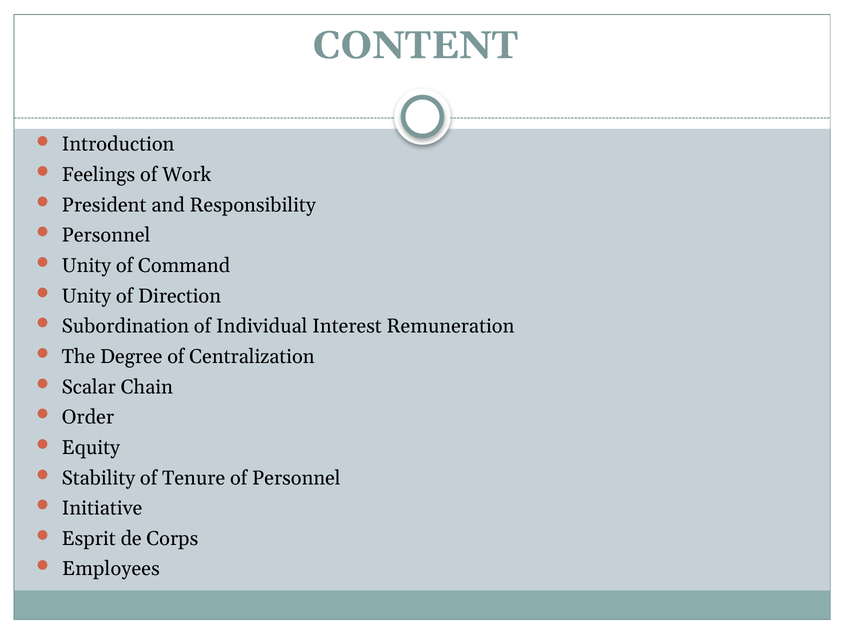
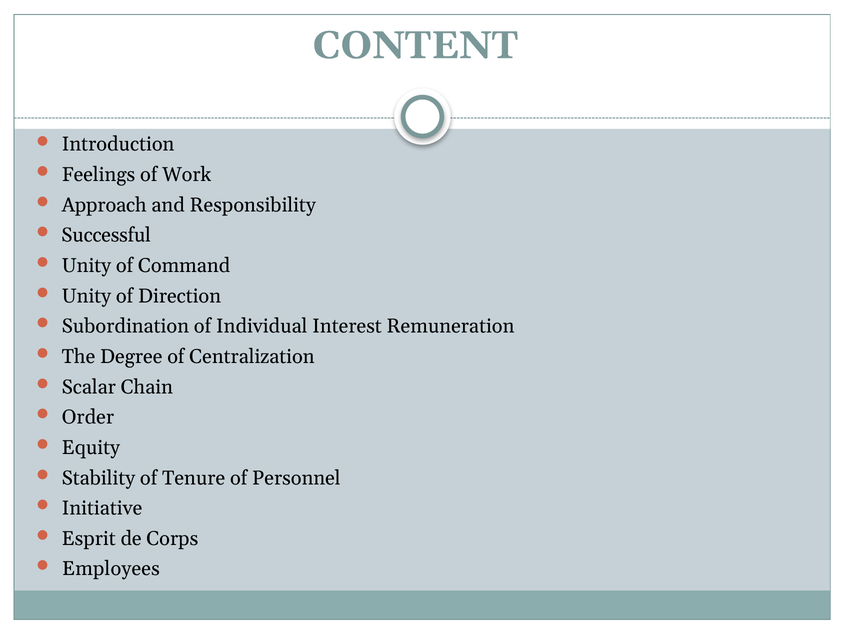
President: President -> Approach (104, 205)
Personnel: Personnel -> Successful (106, 235)
